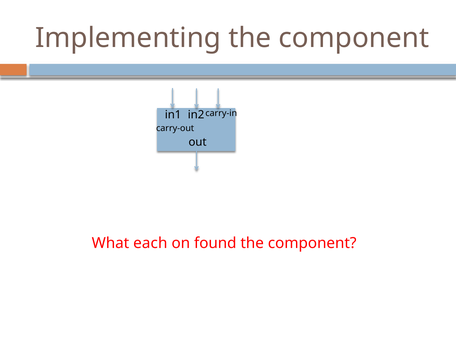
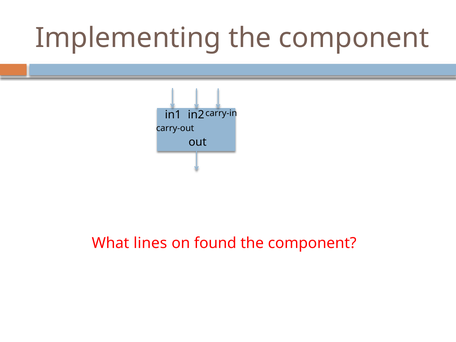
each: each -> lines (150, 243)
